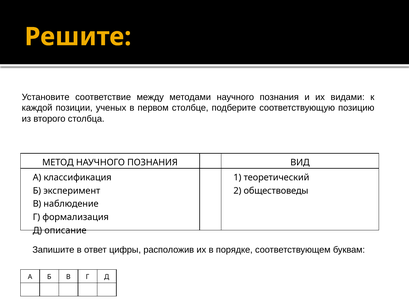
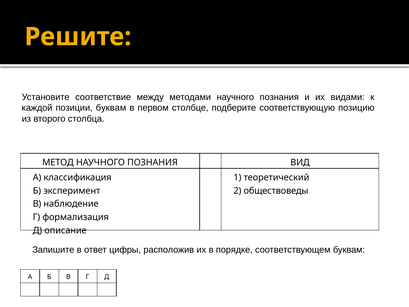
позиции ученых: ученых -> буквам (111, 108)
